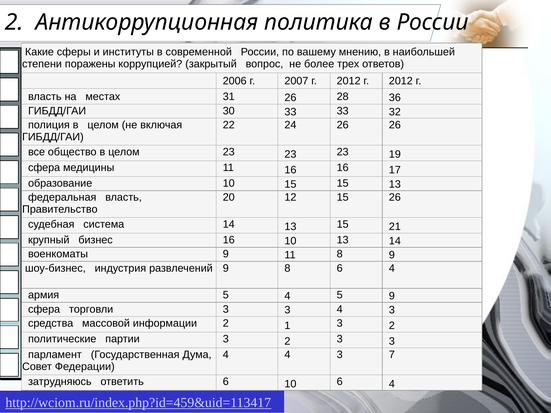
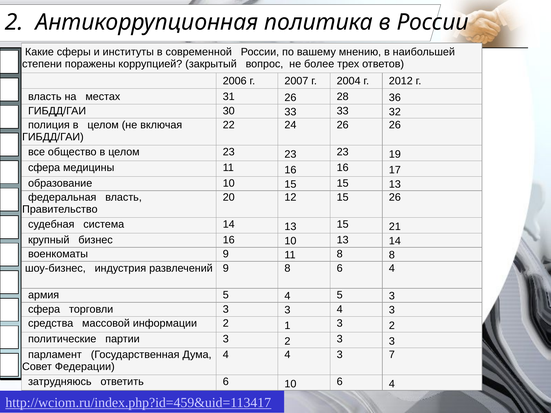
2007 г 2012: 2012 -> 2004 (349, 81)
8 9: 9 -> 8 (392, 255)
5 9: 9 -> 3 (392, 296)
